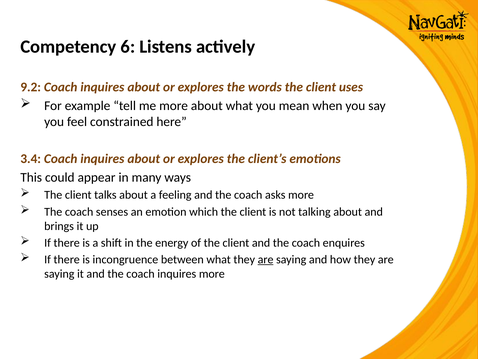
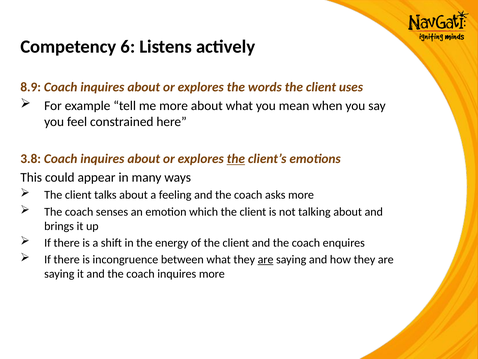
9.2: 9.2 -> 8.9 (31, 87)
3.4: 3.4 -> 3.8 (31, 159)
the underline: none -> present (236, 159)
